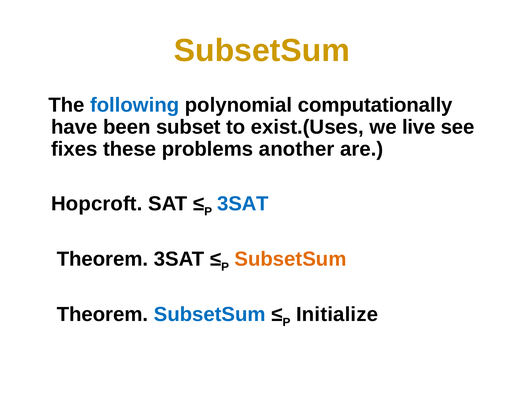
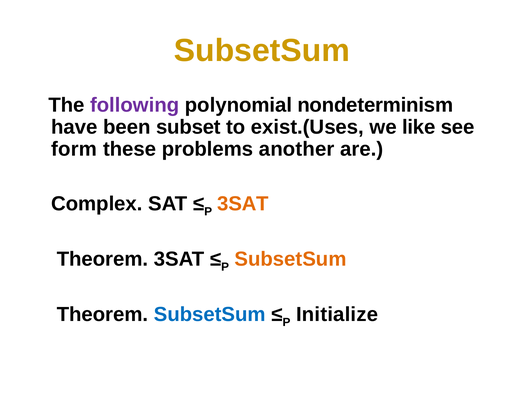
following colour: blue -> purple (135, 105)
computationally: computationally -> nondeterminism (375, 105)
live: live -> like (419, 127)
fixes: fixes -> form (74, 149)
Hopcroft: Hopcroft -> Complex (97, 204)
3SAT colour: blue -> orange (243, 204)
